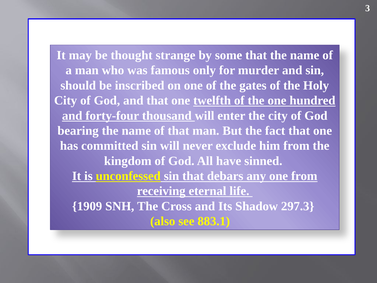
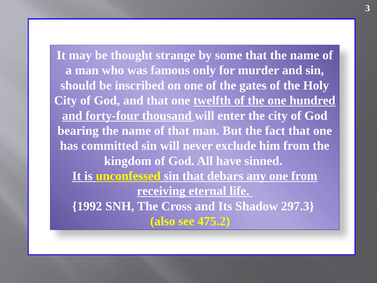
1909: 1909 -> 1992 (87, 206)
883.1: 883.1 -> 475.2 (214, 221)
